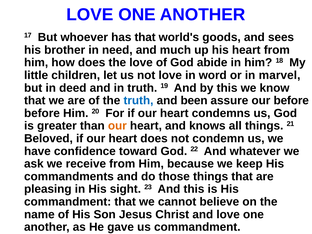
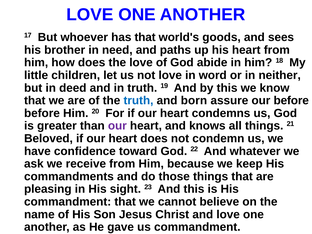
much: much -> paths (175, 50)
marvel: marvel -> neither (280, 75)
been: been -> born (194, 101)
our colour: orange -> purple (117, 126)
